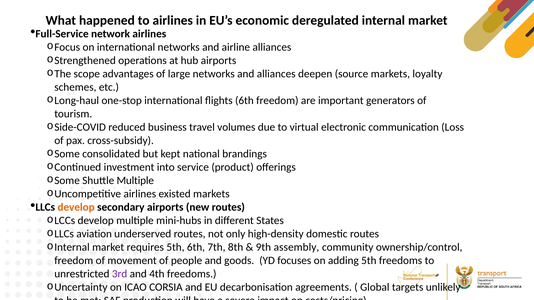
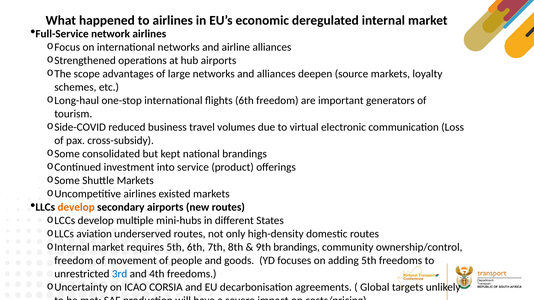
Shuttle Multiple: Multiple -> Markets (135, 181)
9th assembly: assembly -> brandings (297, 248)
3rd colour: purple -> blue (120, 274)
